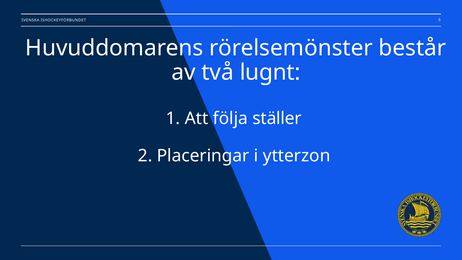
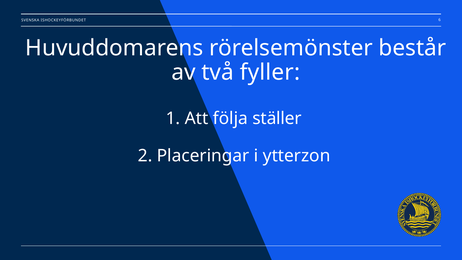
lugnt: lugnt -> fyller (270, 72)
